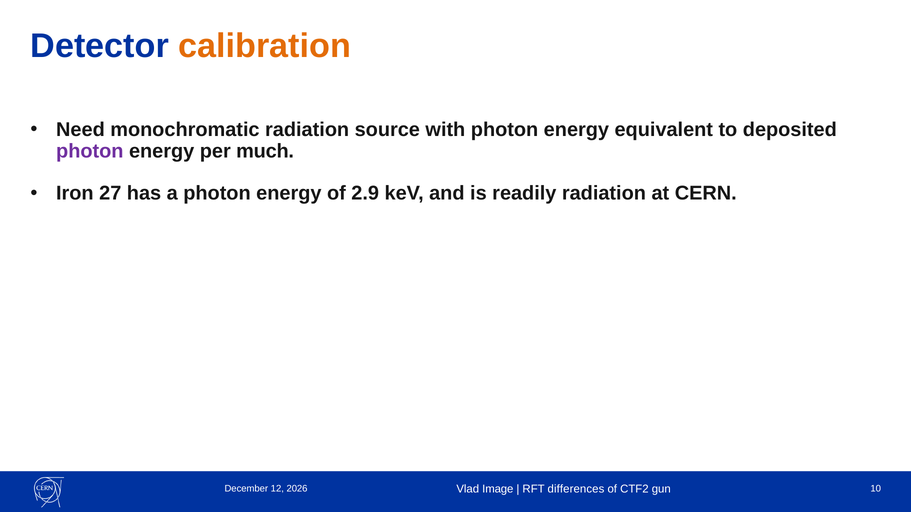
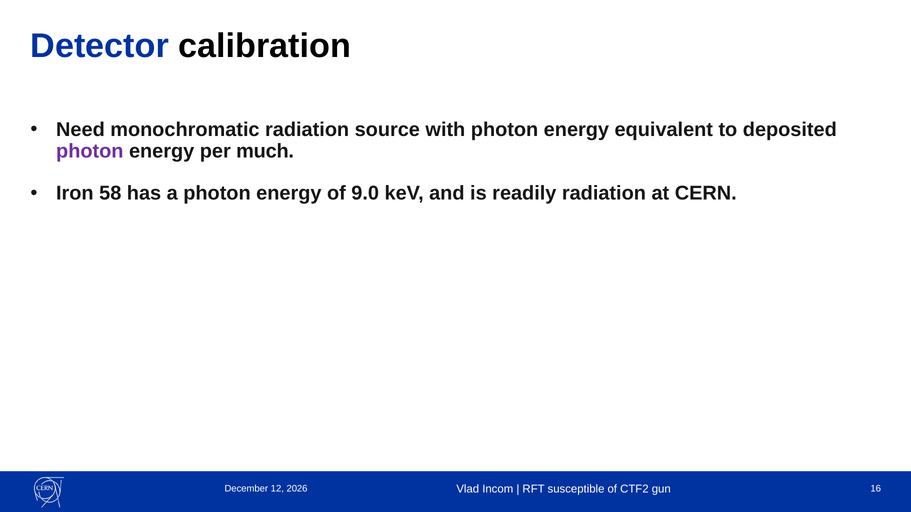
calibration colour: orange -> black (265, 46)
27: 27 -> 58 (110, 194)
2.9: 2.9 -> 9.0 (365, 194)
Image: Image -> Incom (498, 489)
differences: differences -> susceptible (576, 489)
10: 10 -> 16 (876, 489)
